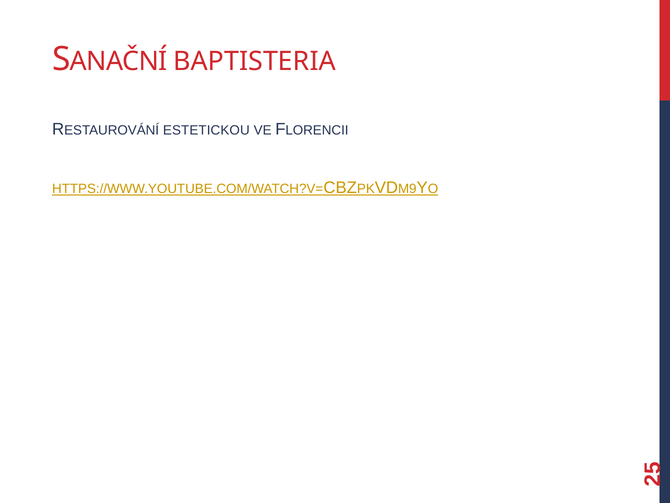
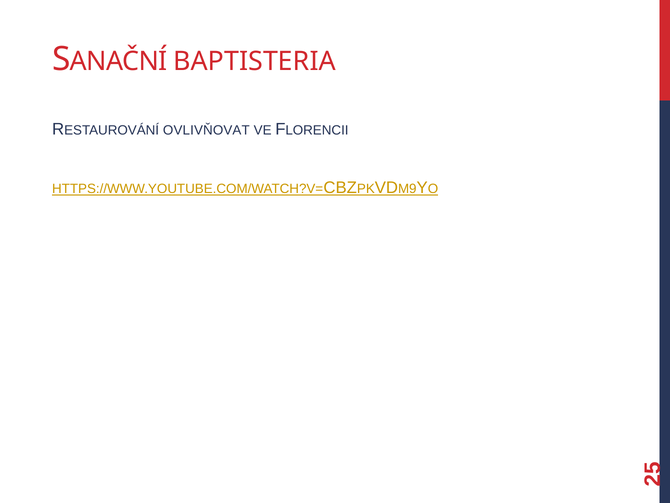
ESTETICKOU: ESTETICKOU -> OVLIVŇOVAT (206, 130)
